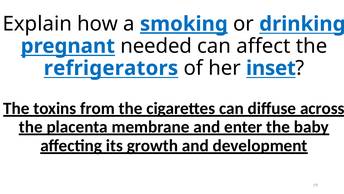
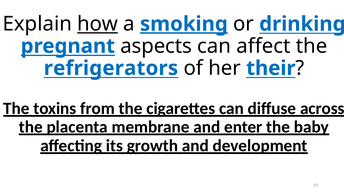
how underline: none -> present (98, 24)
needed: needed -> aspects (156, 46)
inset: inset -> their (271, 68)
